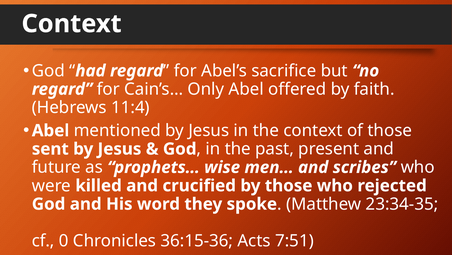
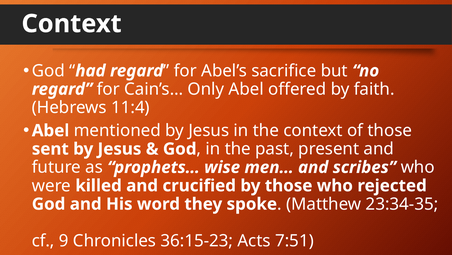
0: 0 -> 9 (64, 240)
36:15-36: 36:15-36 -> 36:15-23 (197, 240)
